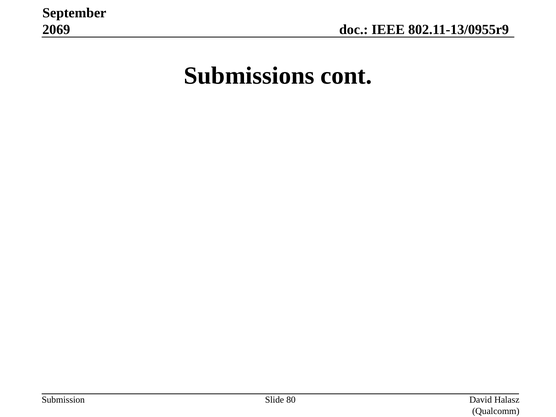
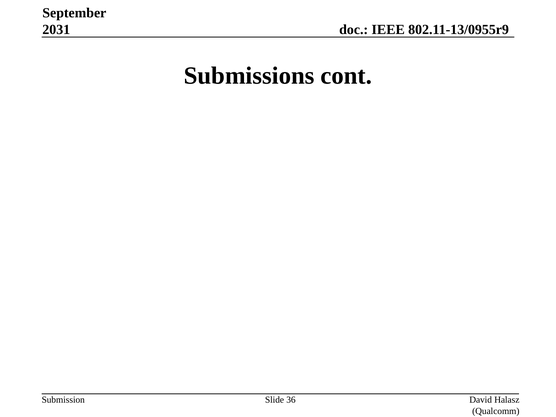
2069: 2069 -> 2031 (56, 30)
80: 80 -> 36 (291, 400)
